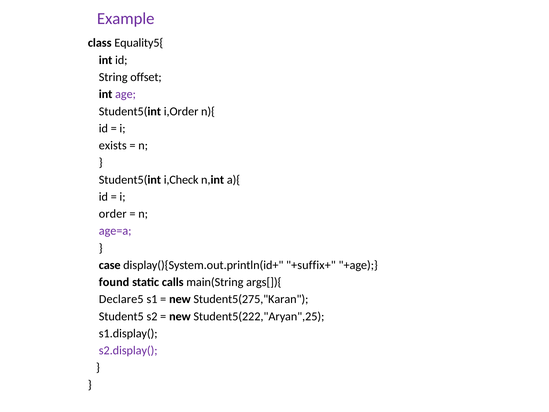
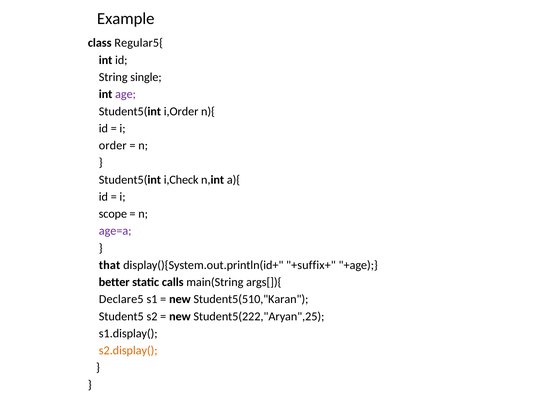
Example colour: purple -> black (126, 19)
Equality5{: Equality5{ -> Regular5{ (139, 43)
offset: offset -> single (146, 77)
exists: exists -> order (113, 145)
order: order -> scope (113, 214)
case: case -> that (110, 265)
found: found -> better (114, 282)
Student5(275,"Karan: Student5(275,"Karan -> Student5(510,"Karan (251, 299)
s2.display( colour: purple -> orange (128, 350)
